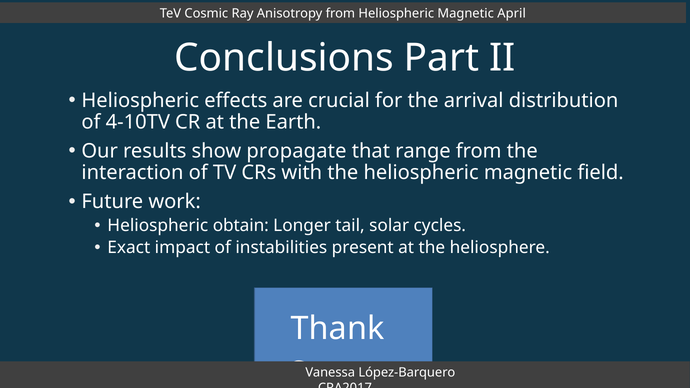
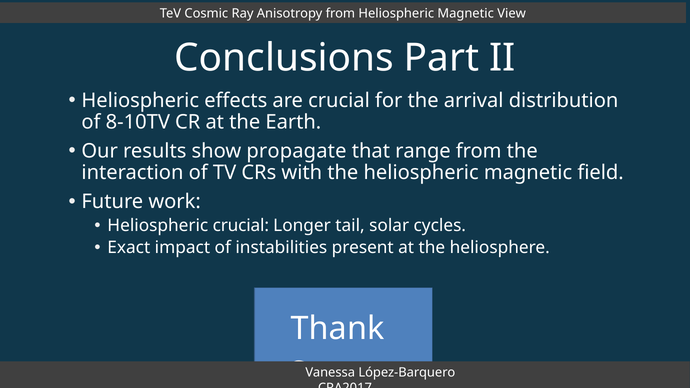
April: April -> View (512, 14)
4-10TV: 4-10TV -> 8-10TV (138, 122)
Heliospheric obtain: obtain -> crucial (241, 226)
